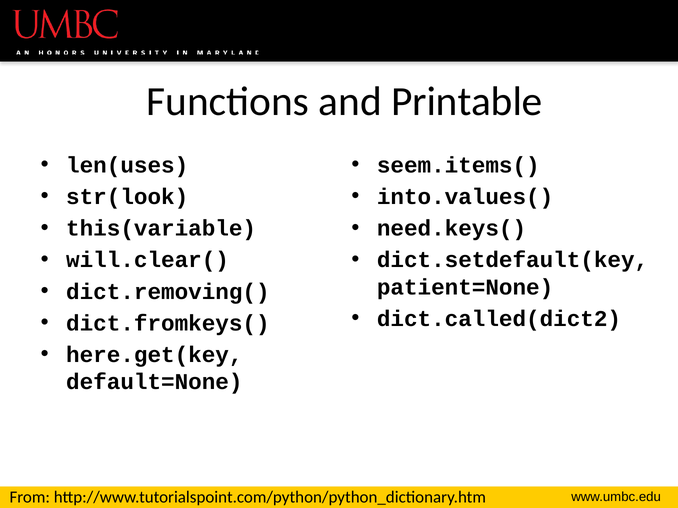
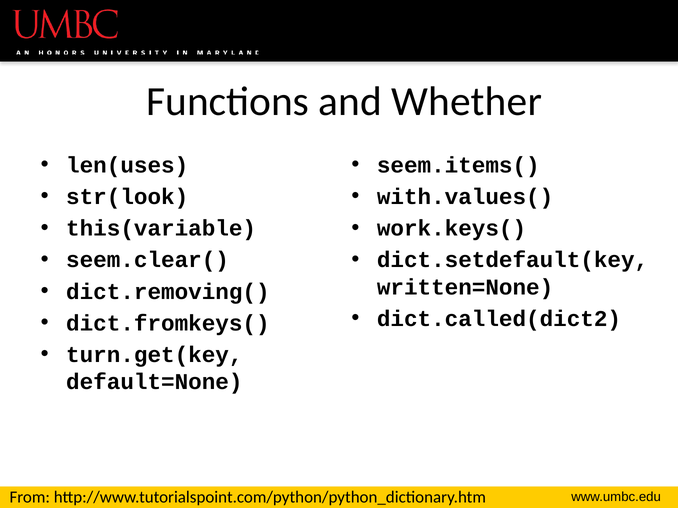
Printable: Printable -> Whether (467, 102)
into.values(: into.values( -> with.values( (465, 197)
need.keys(: need.keys( -> work.keys( (451, 229)
will.clear(: will.clear( -> seem.clear( (148, 260)
patient=None: patient=None -> written=None (465, 287)
here.get(key: here.get(key -> turn.get(key (154, 355)
